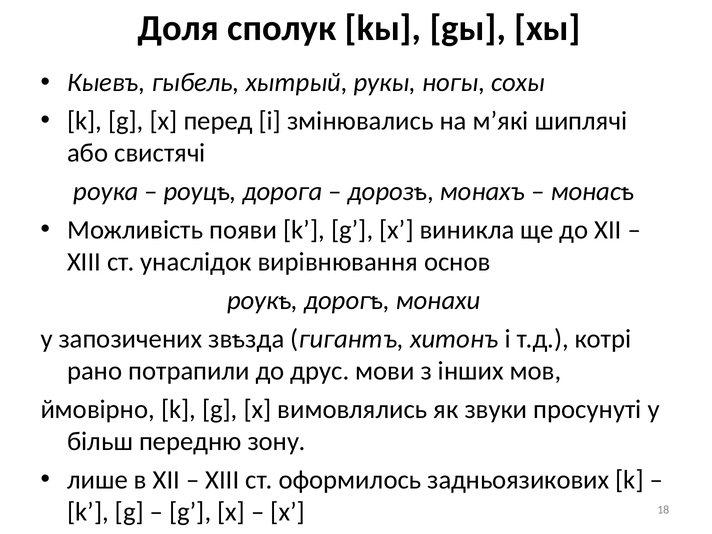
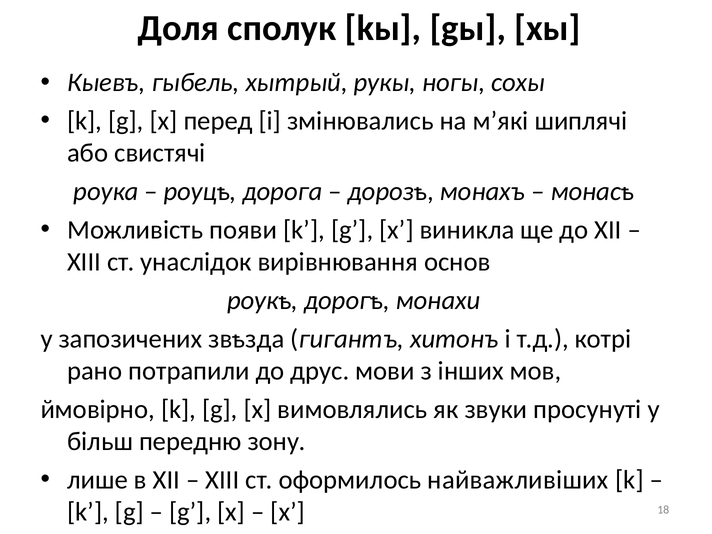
задньоязикових: задньоязикових -> найважливіших (518, 480)
